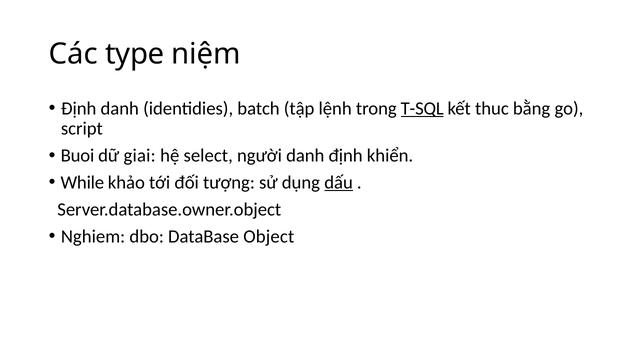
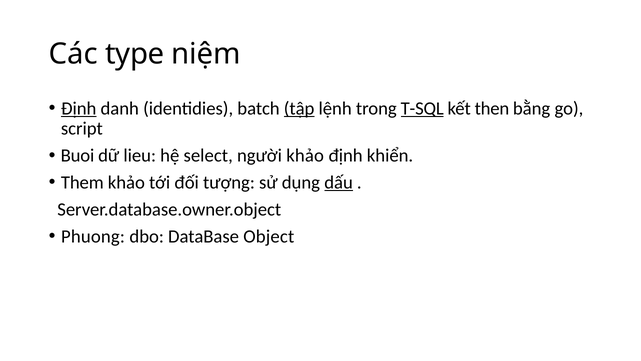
Định underline: none -> present (79, 108)
tập underline: none -> present (299, 108)
thuc: thuc -> then (492, 108)
giai: giai -> lieu (140, 155)
người danh: danh -> khảo (305, 155)
While: While -> Them (82, 182)
Nghiem: Nghiem -> Phuong (93, 236)
